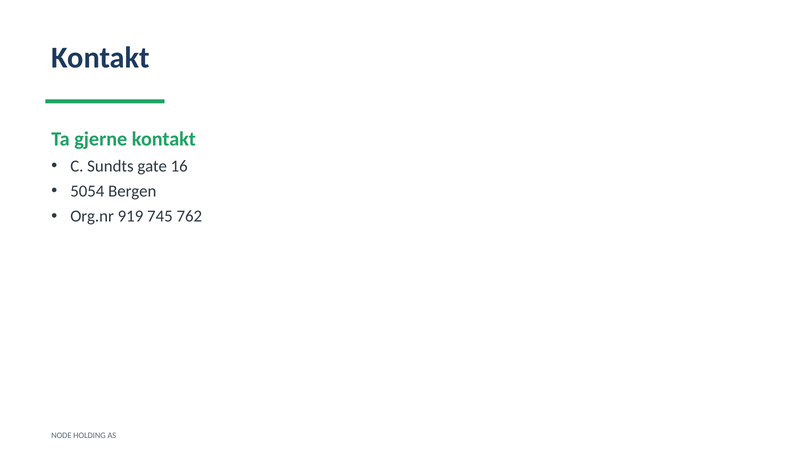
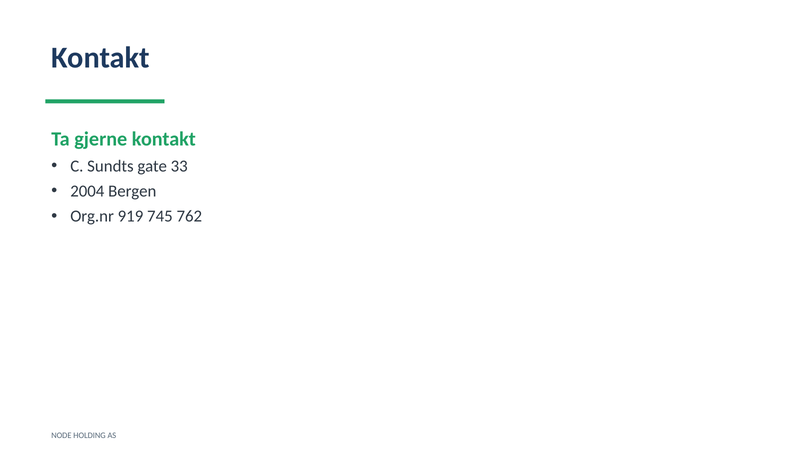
16: 16 -> 33 (179, 166)
5054: 5054 -> 2004 (87, 191)
